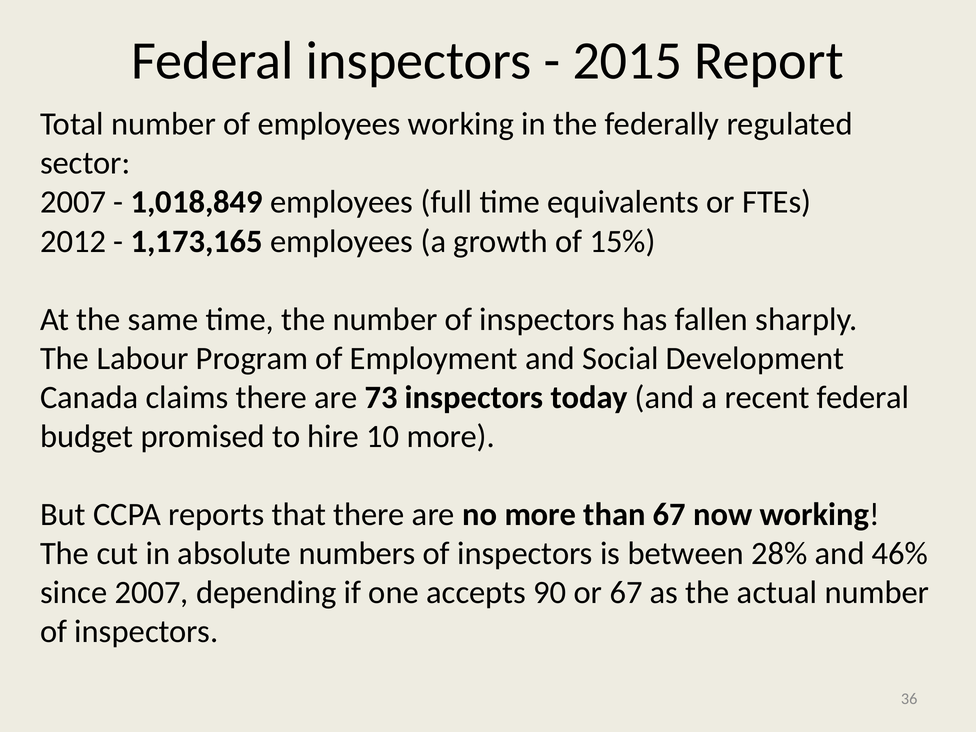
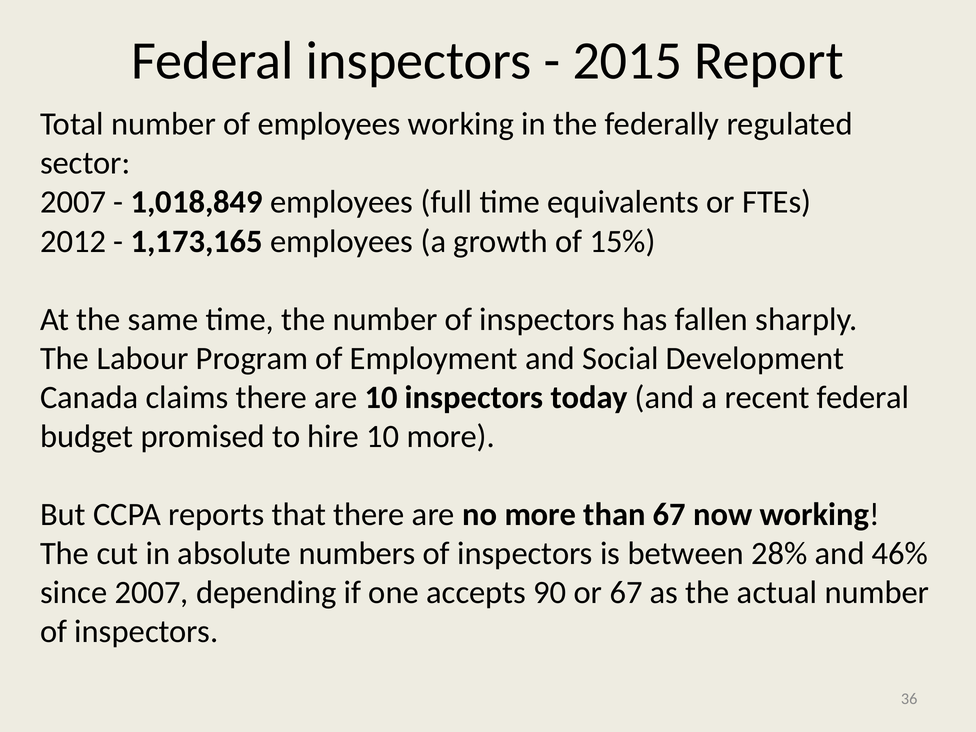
are 73: 73 -> 10 (381, 397)
